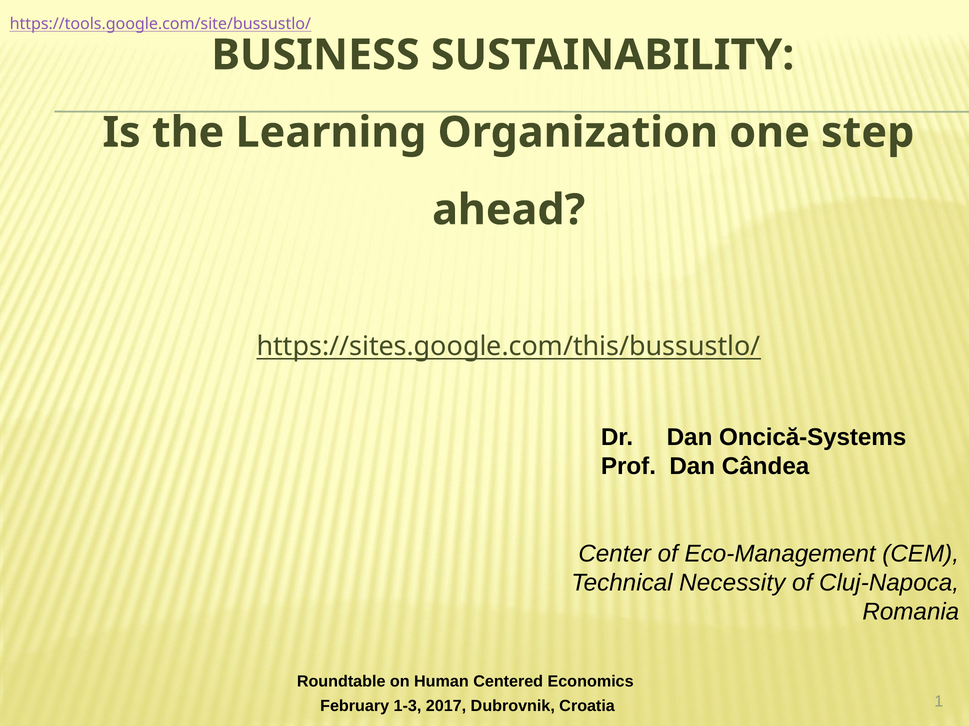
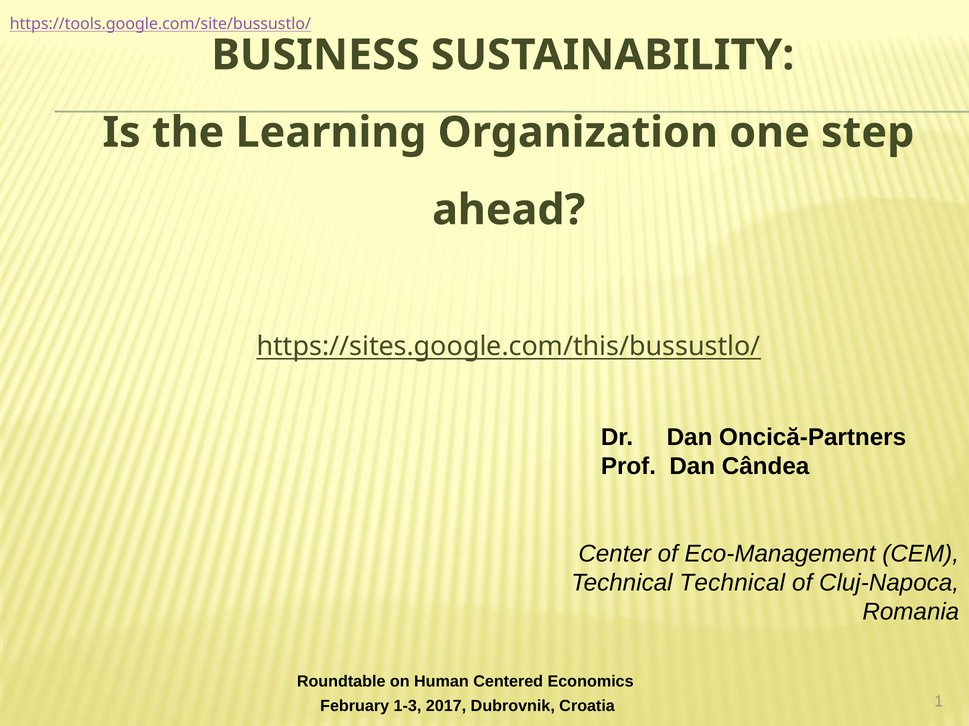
Oncică-Systems: Oncică-Systems -> Oncică-Partners (813, 438)
Technical Necessity: Necessity -> Technical (732, 583)
